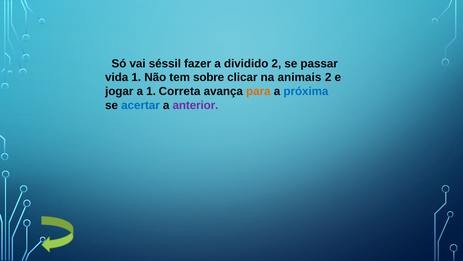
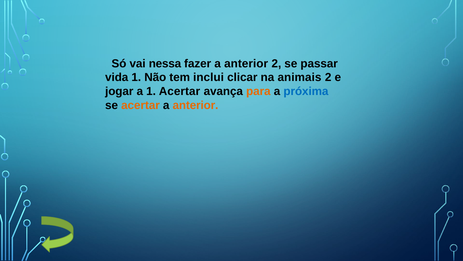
séssil: séssil -> nessa (165, 63)
fazer a dividido: dividido -> anterior (246, 63)
sobre: sobre -> inclui (209, 77)
1 Correta: Correta -> Acertar (180, 91)
acertar colour: blue -> orange (141, 105)
anterior colour: purple -> orange (195, 105)
